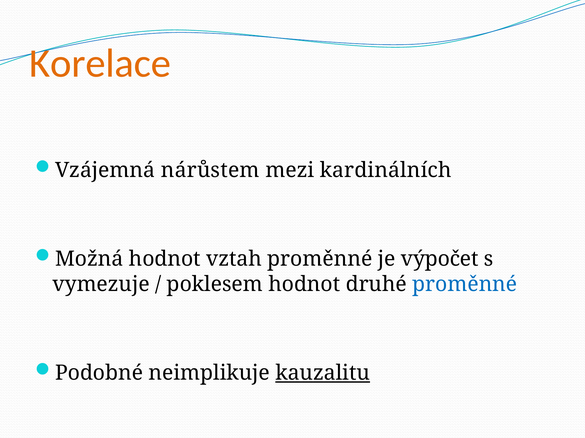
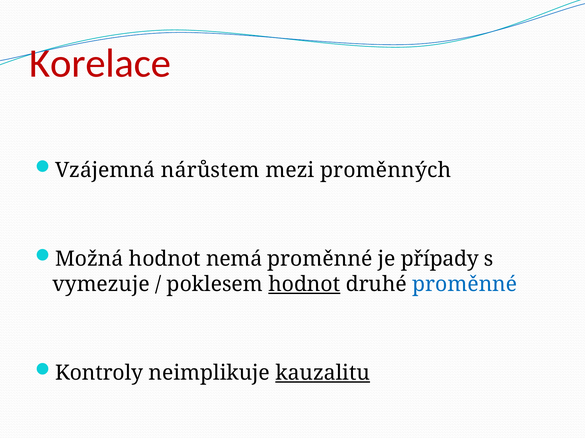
Korelace colour: orange -> red (100, 64)
kardinálních: kardinálních -> proměnných (386, 171)
vztah: vztah -> nemá (234, 259)
výpočet: výpočet -> případy (440, 259)
hodnot underline: none -> present (304, 285)
Podobné: Podobné -> Kontroly (99, 374)
